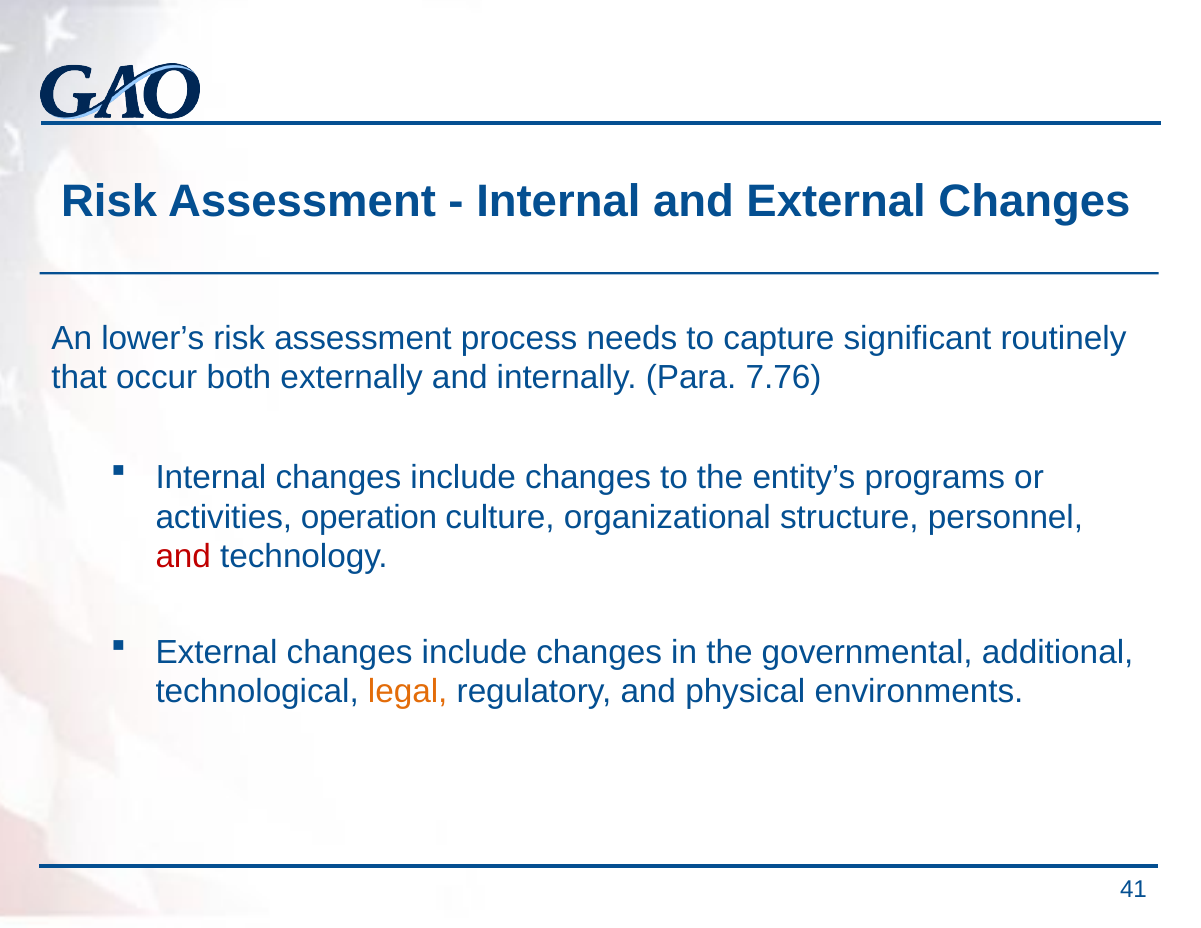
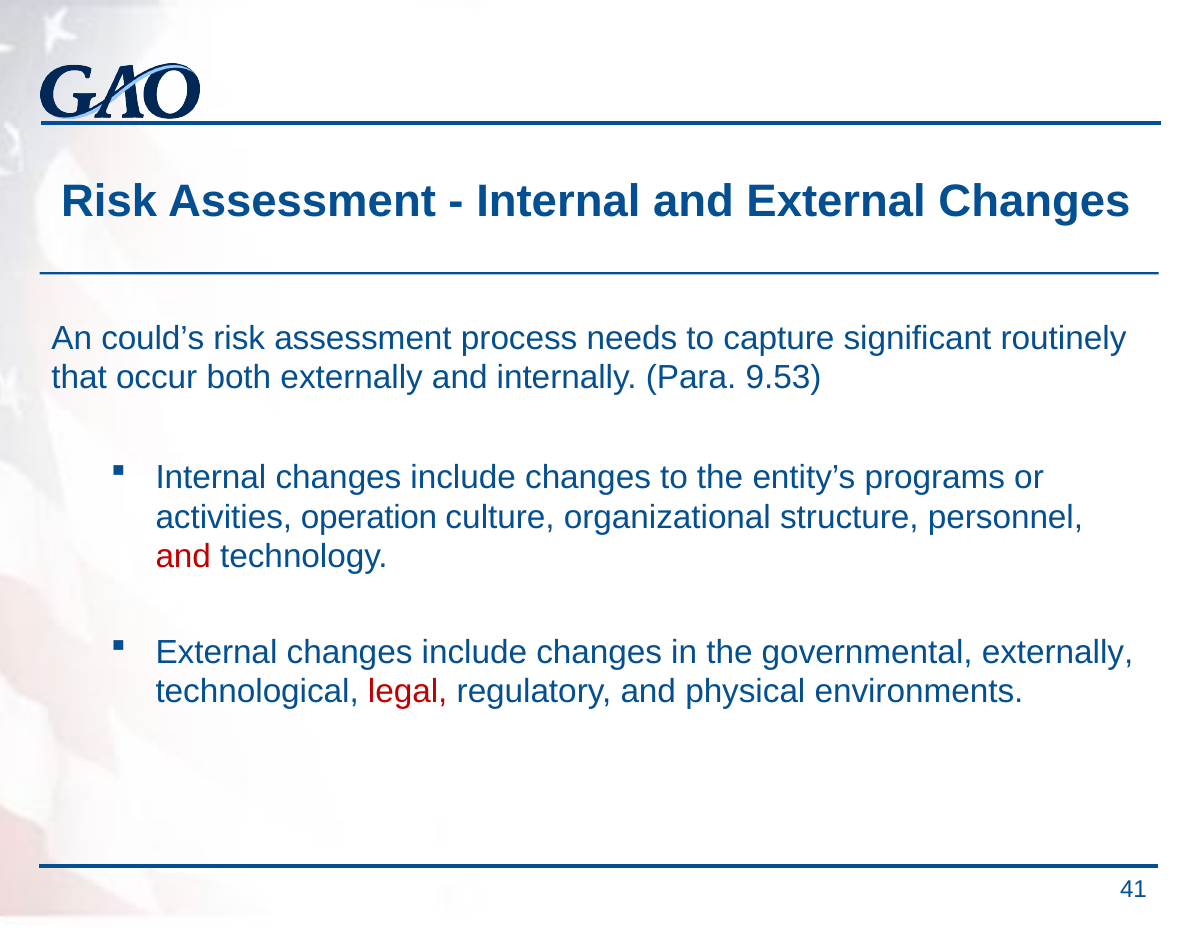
lower’s: lower’s -> could’s (153, 338)
7.76: 7.76 -> 9.53 (783, 378)
governmental additional: additional -> externally (1058, 652)
legal colour: orange -> red (408, 692)
